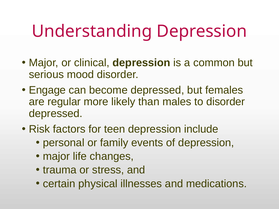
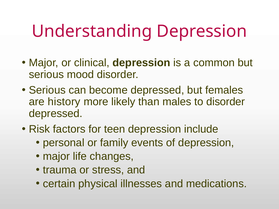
Engage: Engage -> Serious (47, 90)
regular: regular -> history (64, 102)
